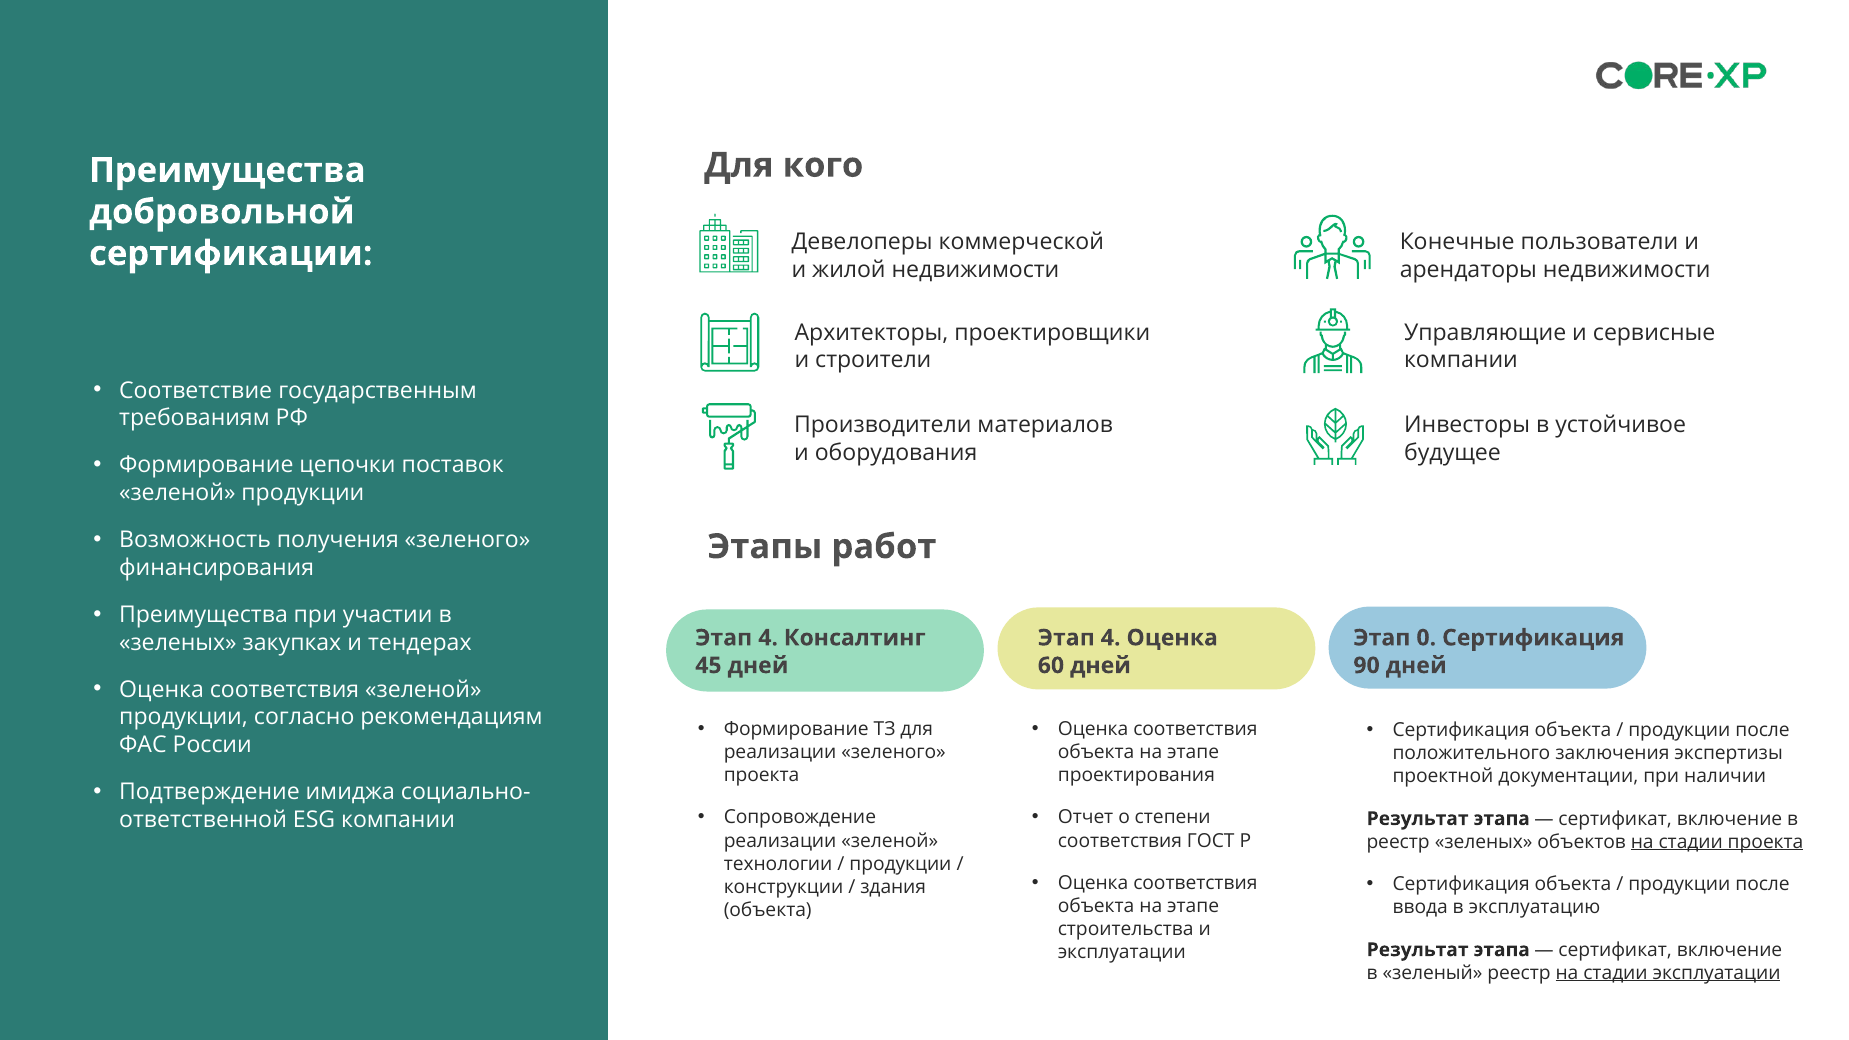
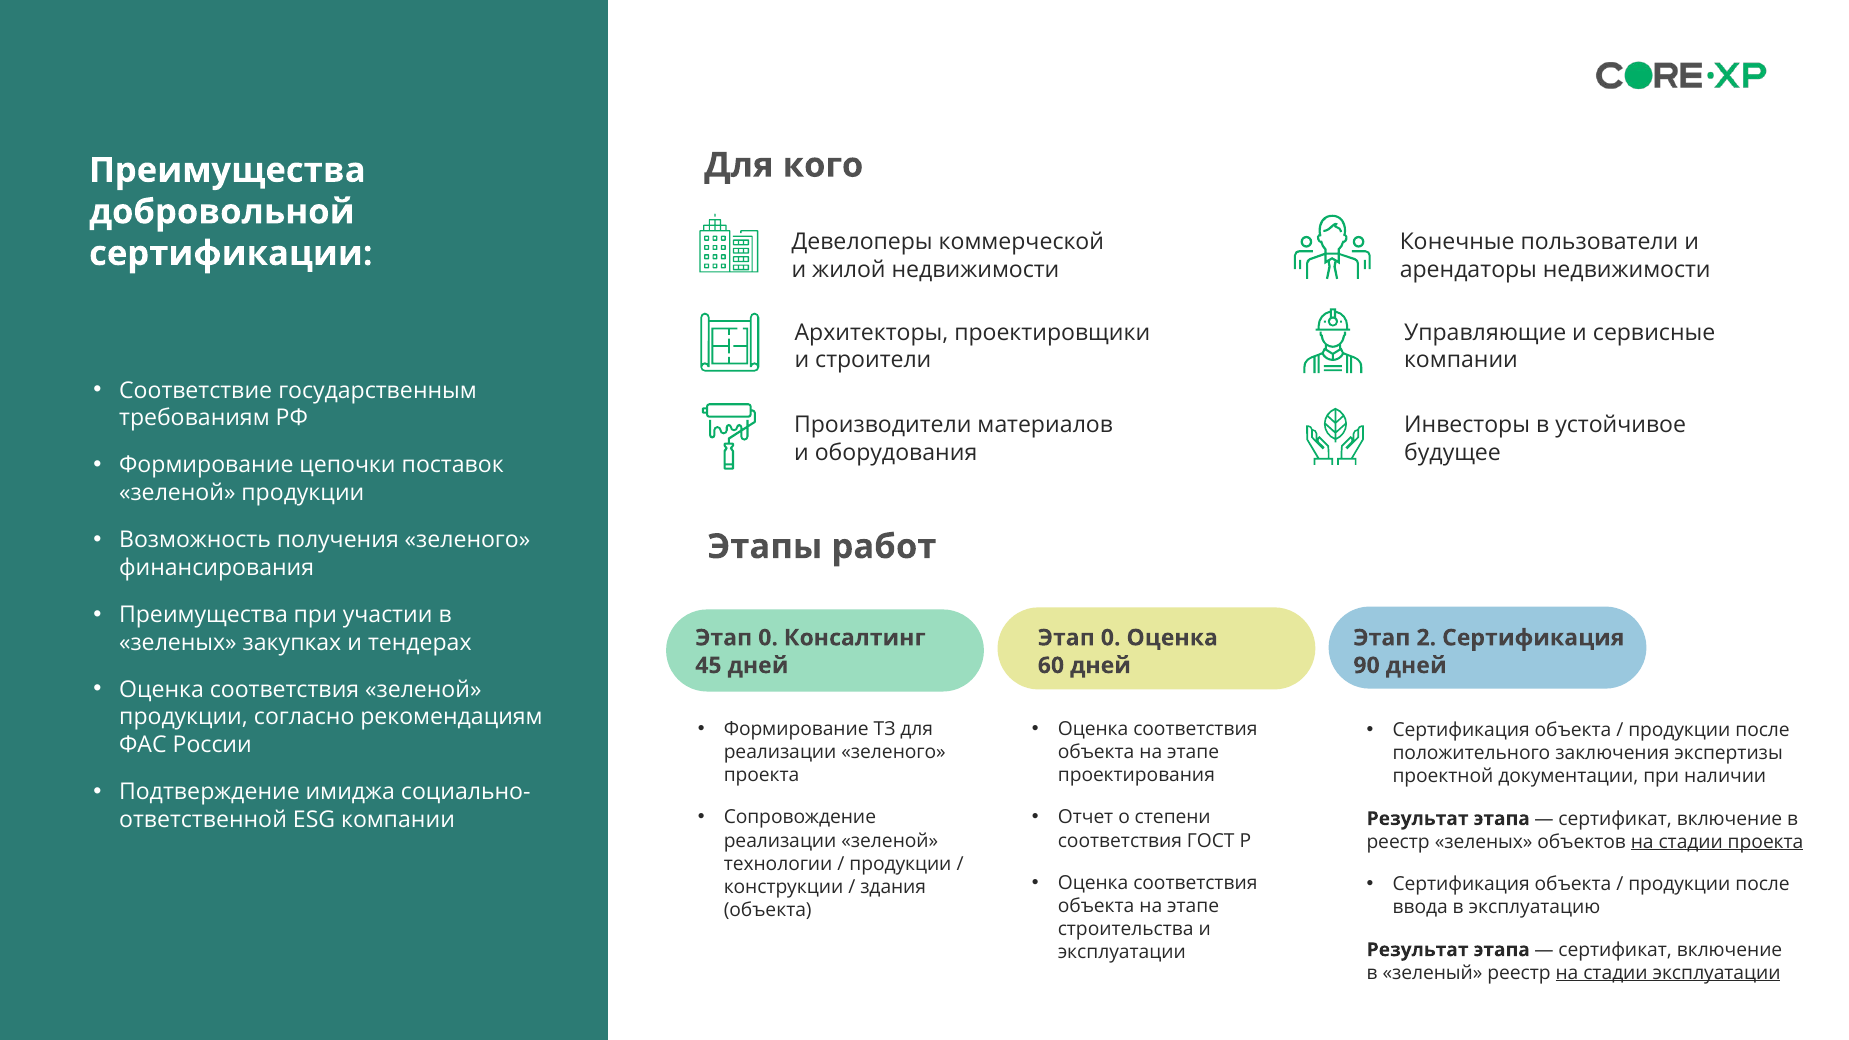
4: 4 -> 0 (768, 638)
4: 4 -> 0 (1111, 638)
0: 0 -> 2 (1426, 638)
